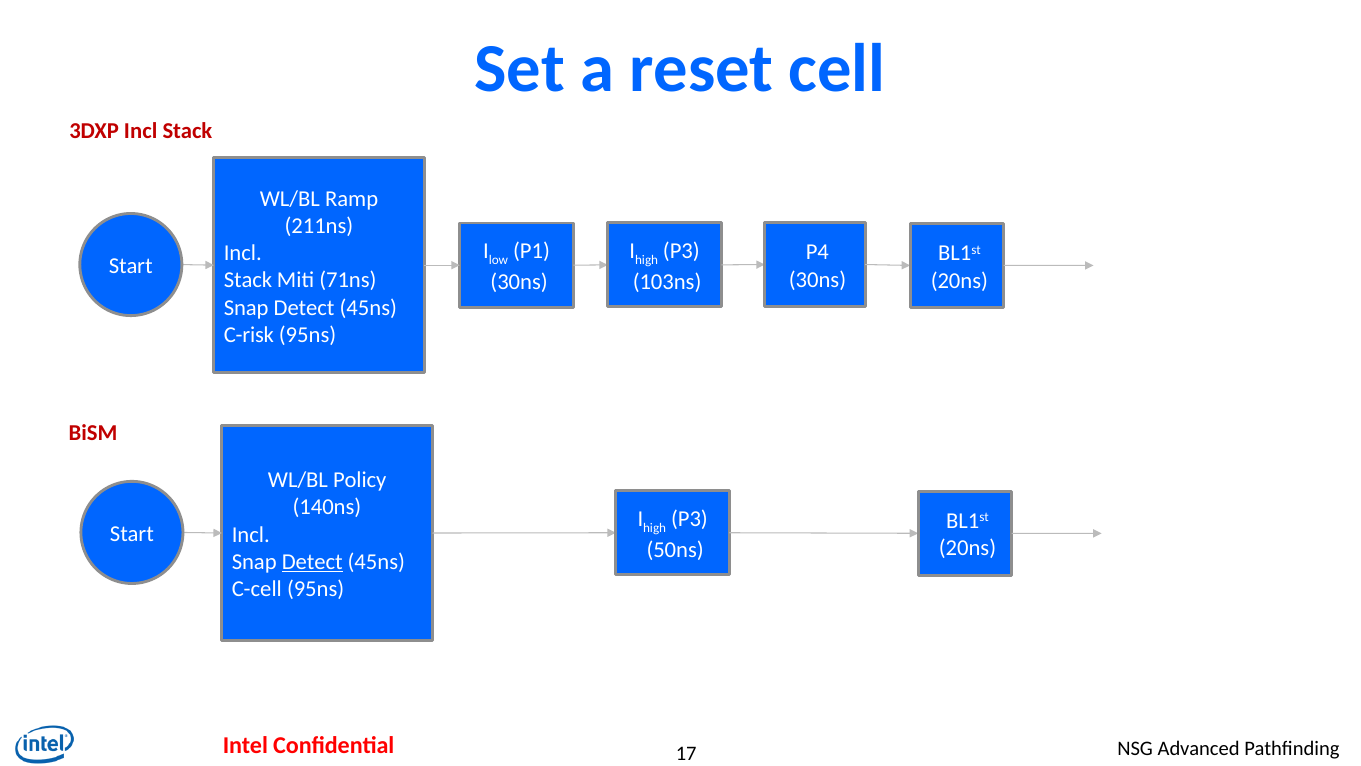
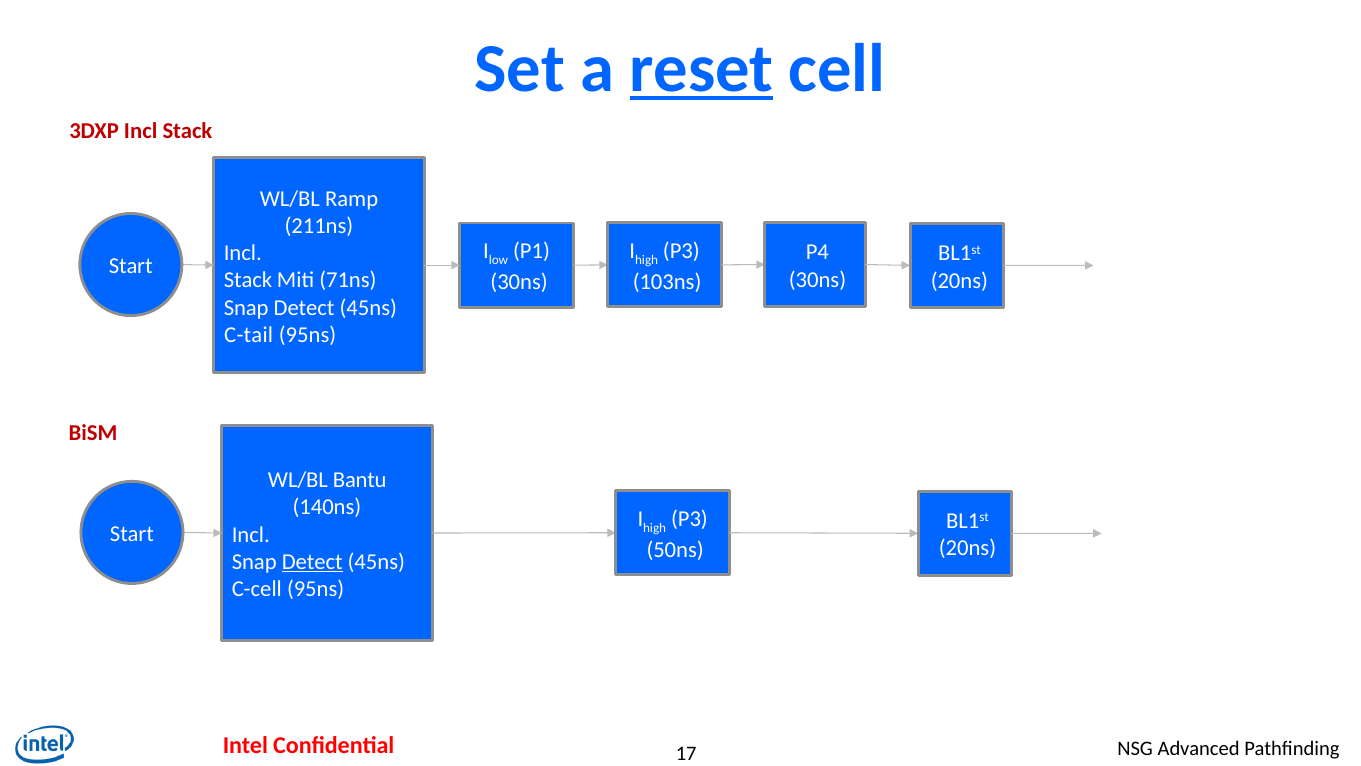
reset underline: none -> present (701, 69)
C-risk: C-risk -> C-tail (249, 335)
Policy: Policy -> Bantu (360, 480)
